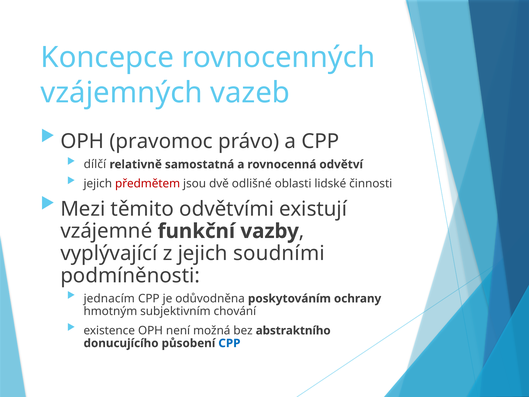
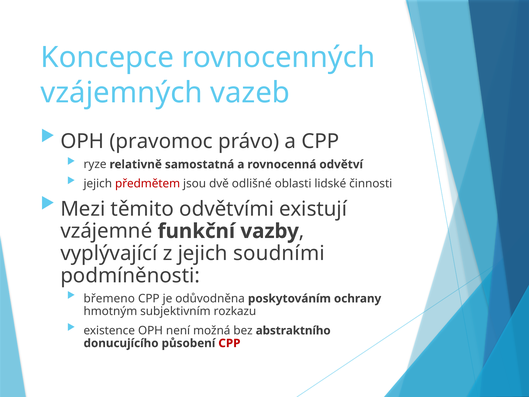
dílčí: dílčí -> ryze (95, 164)
jednacím: jednacím -> břemeno (109, 298)
chování: chování -> rozkazu (235, 311)
CPP colour: blue -> red (229, 343)
